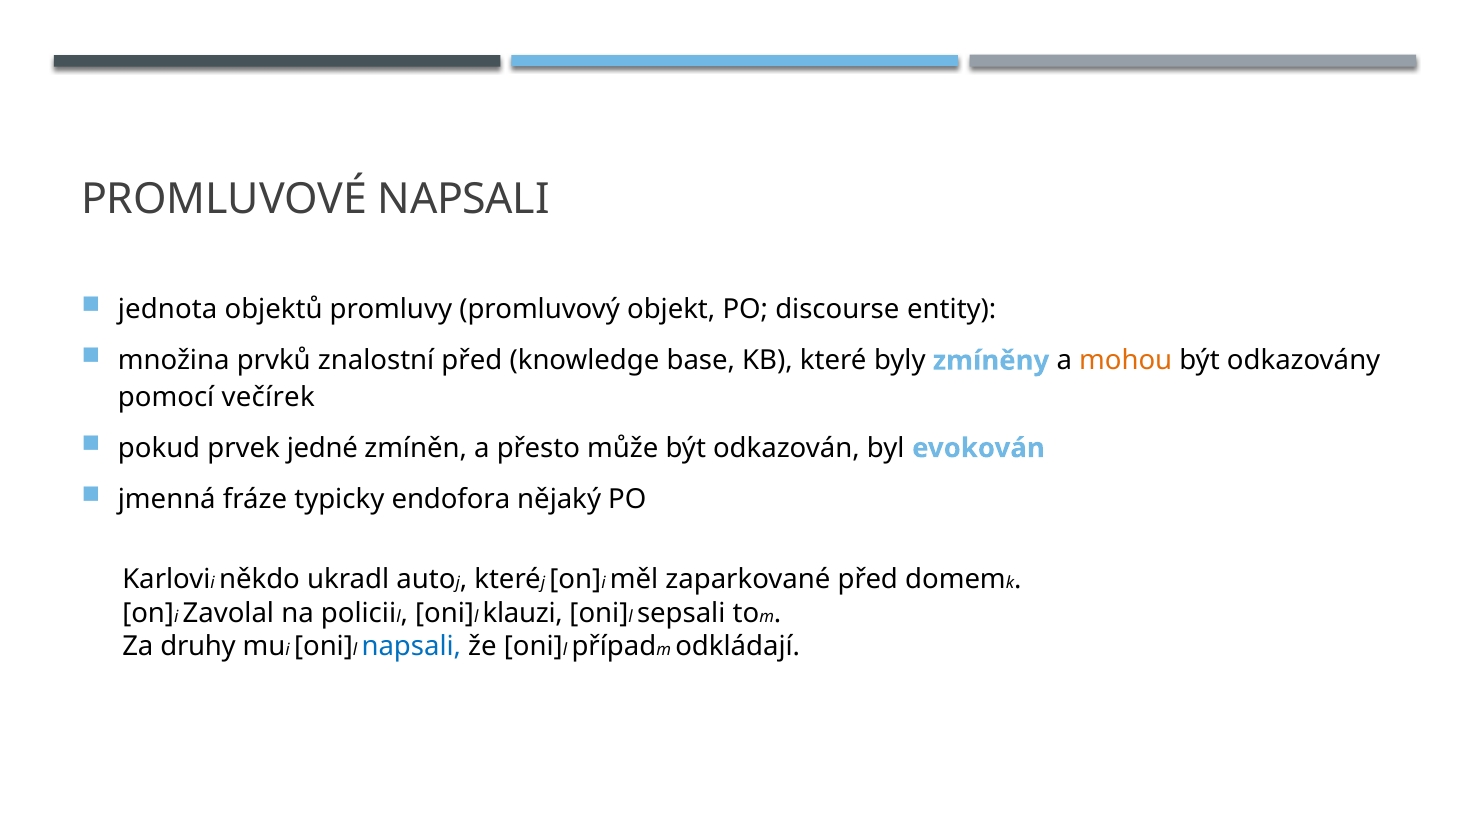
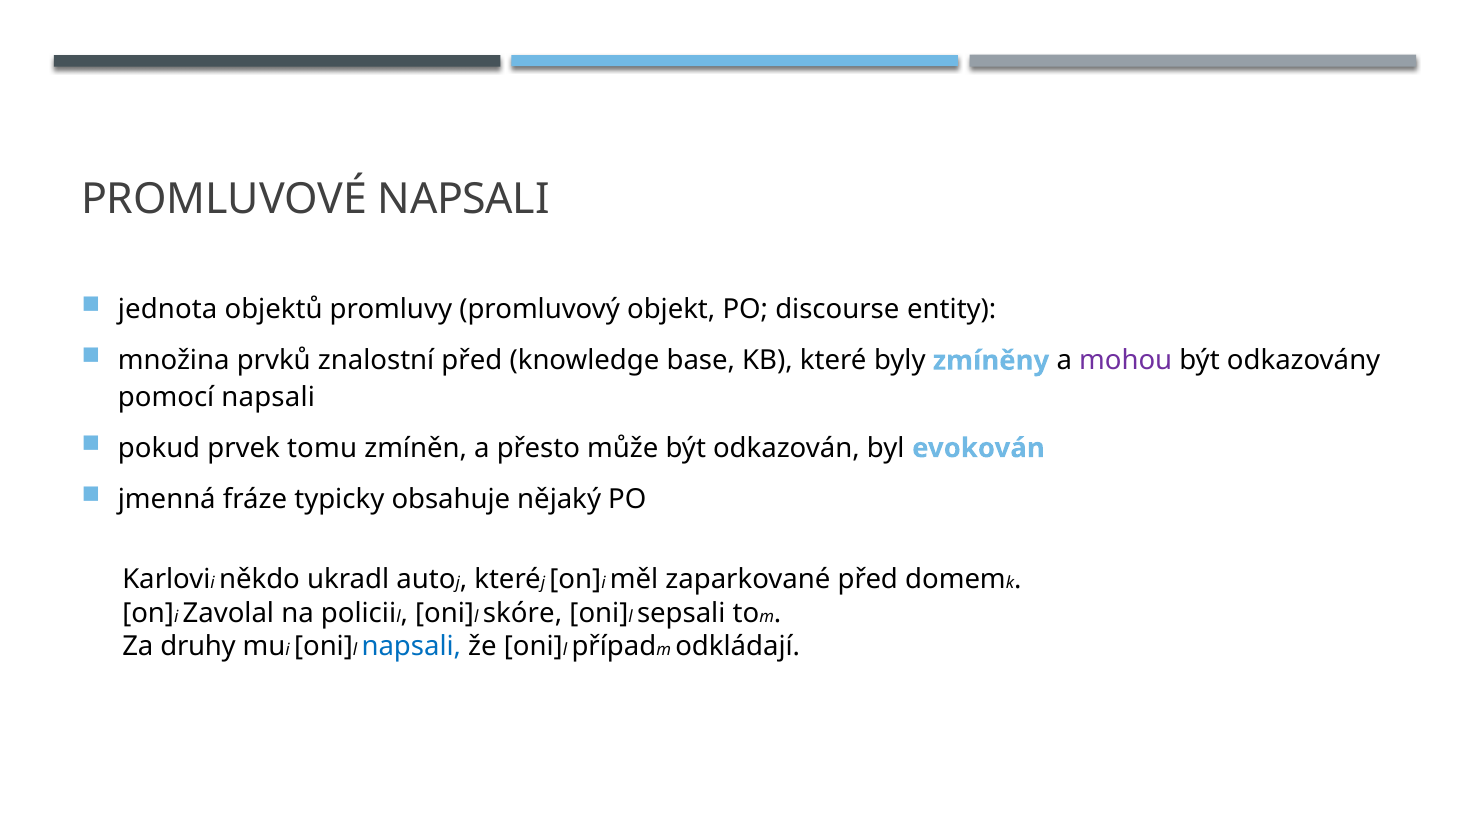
mohou colour: orange -> purple (1126, 361)
pomocí večírek: večírek -> napsali (268, 397)
jedné: jedné -> tomu (322, 448)
endofora: endofora -> obsahuje (451, 499)
klauzi: klauzi -> skóre (522, 613)
